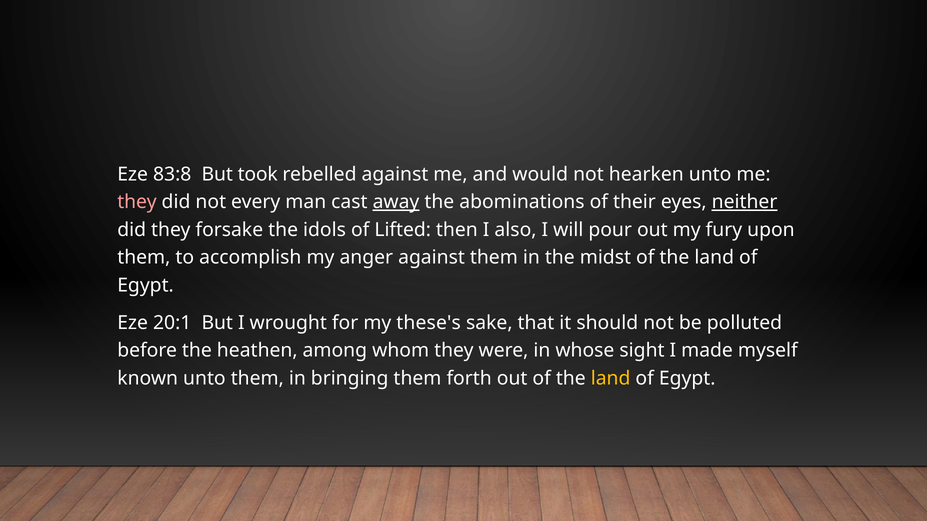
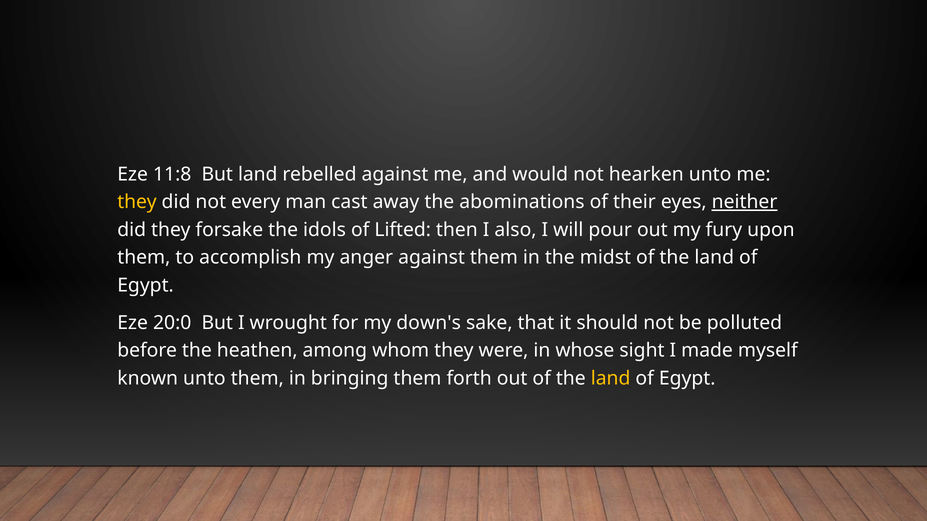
83:8: 83:8 -> 11:8 (172, 174)
But took: took -> land (258, 174)
they colour: pink -> yellow (137, 202)
away underline: present -> none (396, 202)
20:1: 20:1 -> 20:0 (172, 323)
these's: these's -> down's (429, 323)
